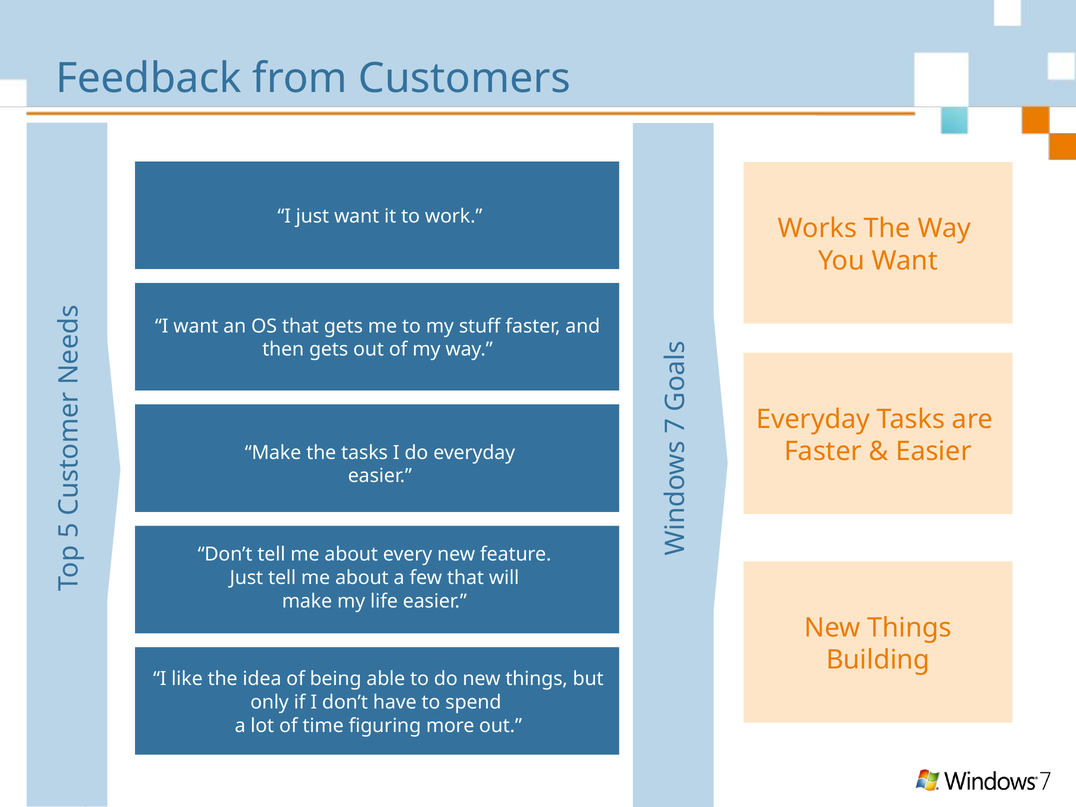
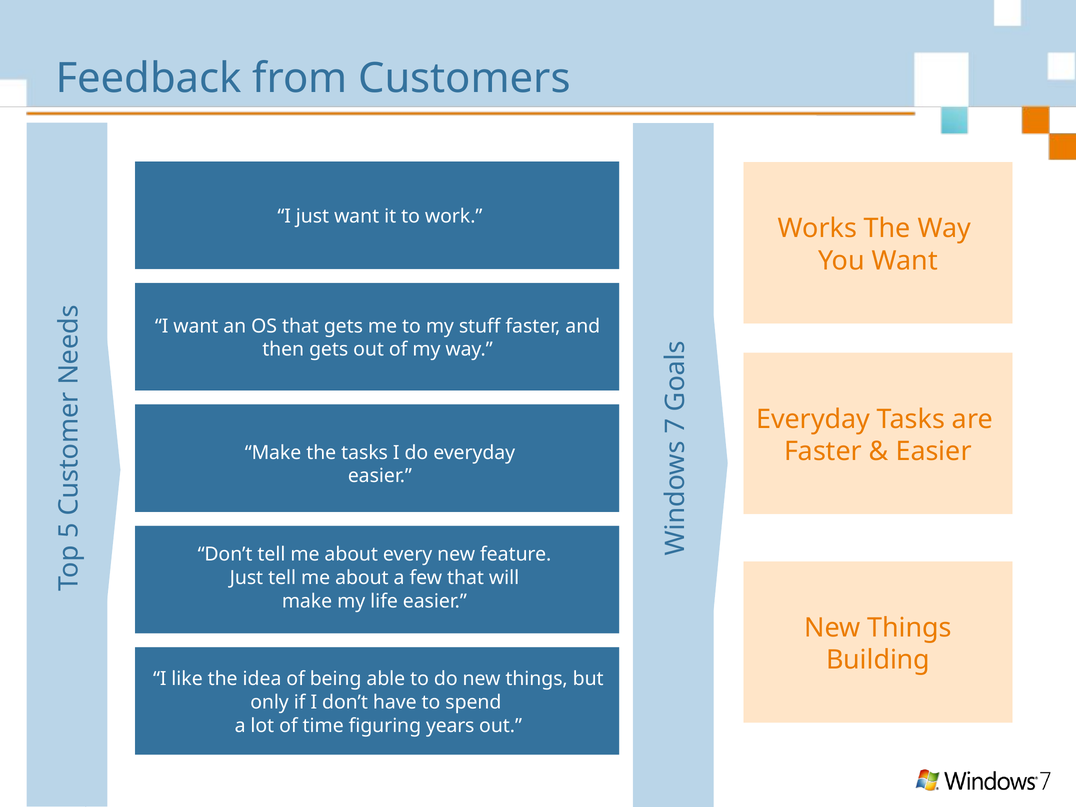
more: more -> years (450, 726)
